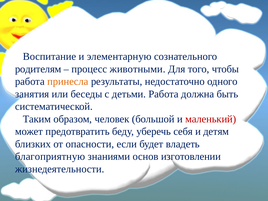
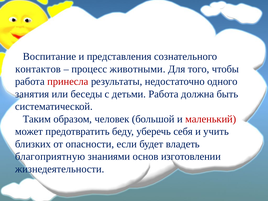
элементарную: элементарную -> представления (119, 56)
родителям: родителям -> контактов (38, 69)
принесла colour: orange -> red (68, 81)
детям: детям -> учить (216, 132)
